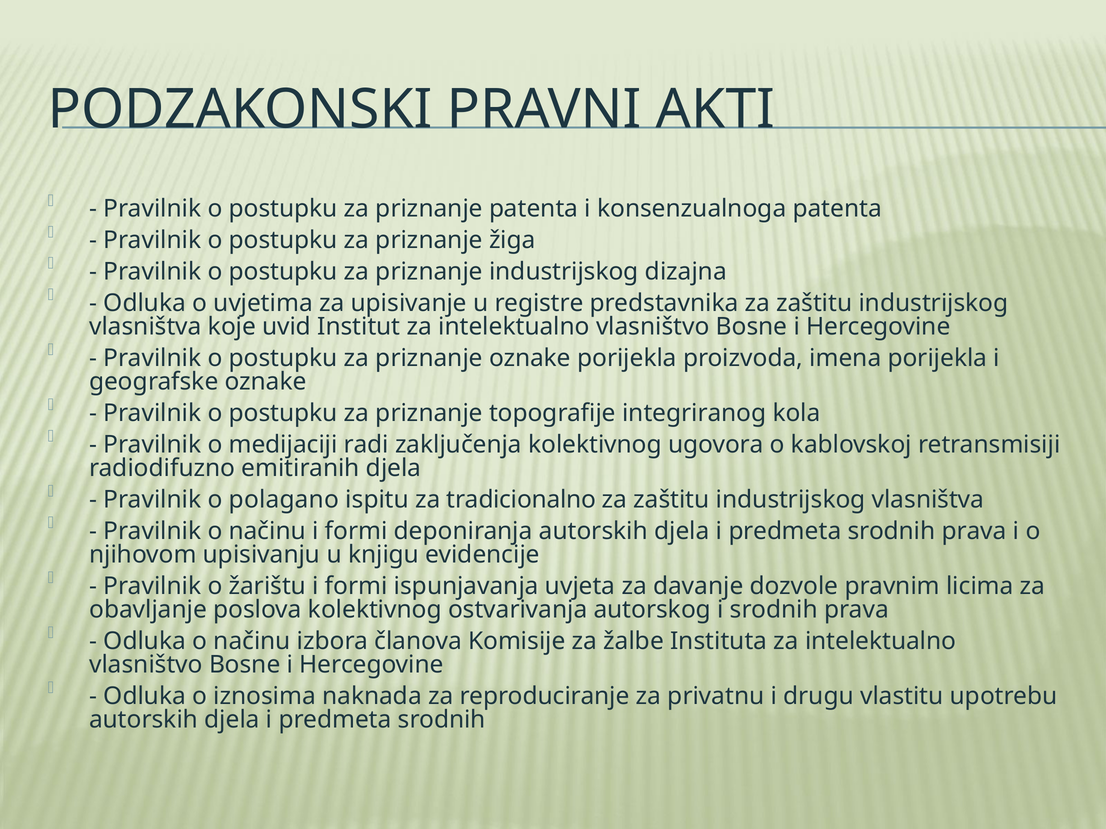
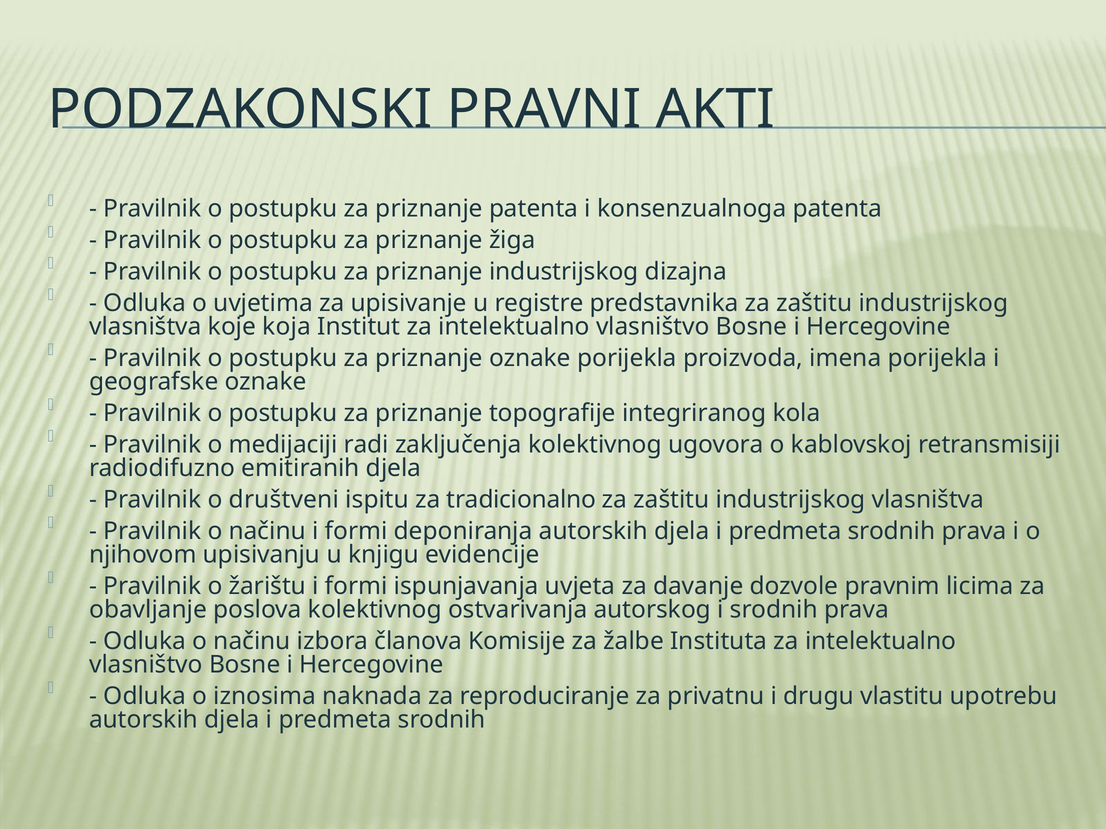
uvid: uvid -> koja (287, 327)
polagano: polagano -> društveni (284, 500)
